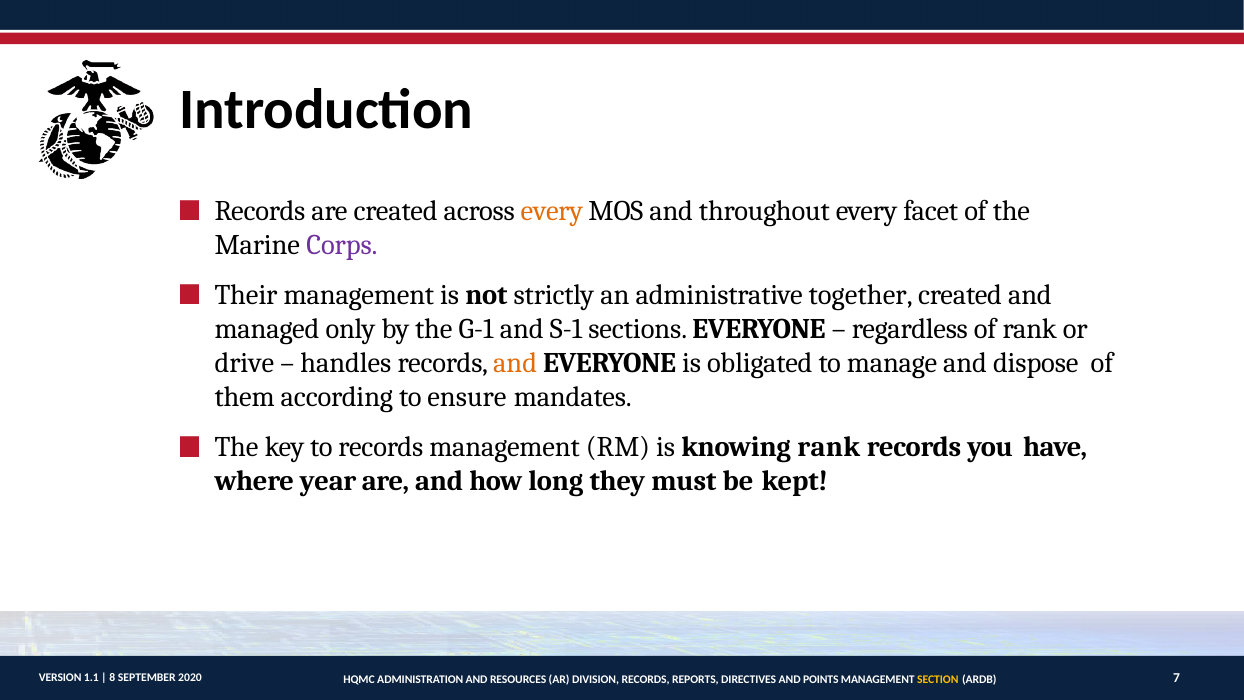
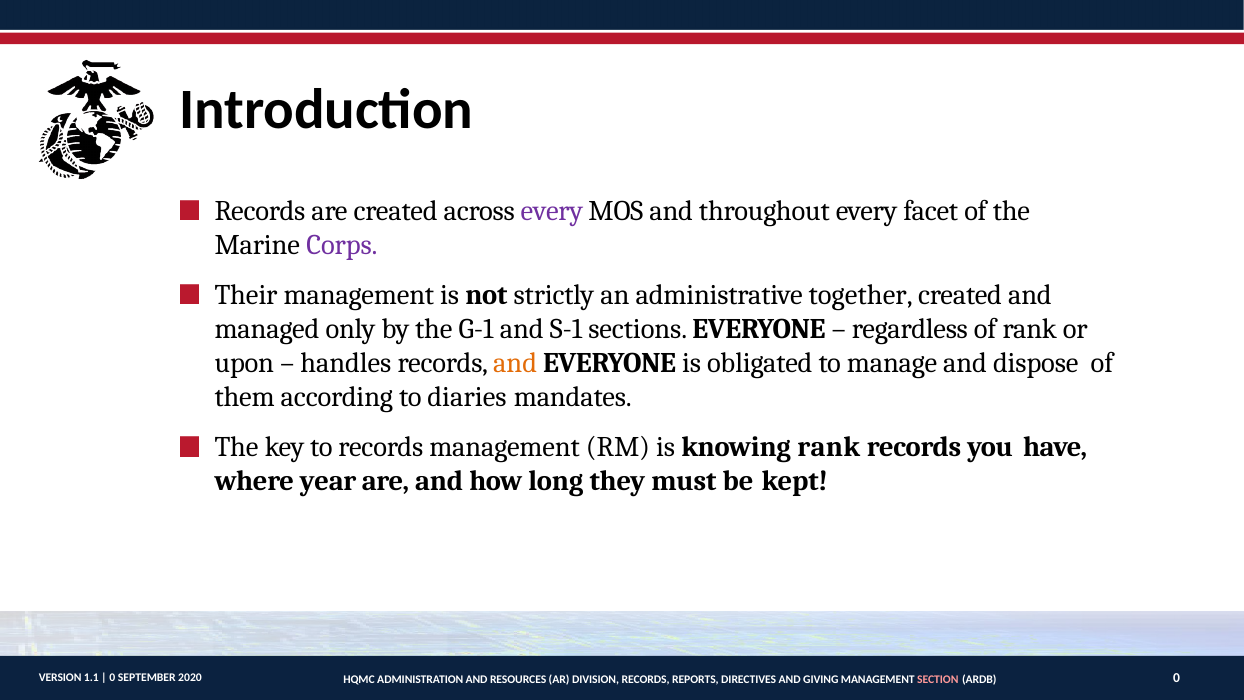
every colour: orange -> purple (552, 211)
drive: drive -> upon (244, 363)
ensure: ensure -> diaries (467, 397)
8: 8 -> 0 (112, 678)
2020 7: 7 -> 0 (1176, 678)
POINTS: POINTS -> GIVING (821, 679)
SECTION colour: yellow -> pink (938, 679)
